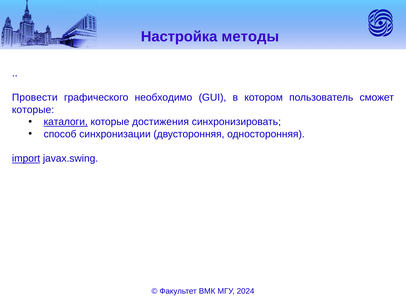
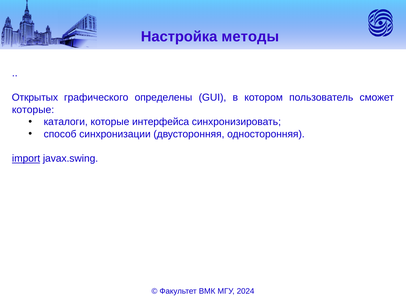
Провести: Провести -> Открытых (35, 97)
необходимо: необходимо -> определены (163, 97)
каталоги underline: present -> none (66, 122)
достижения: достижения -> интерфейса (161, 122)
